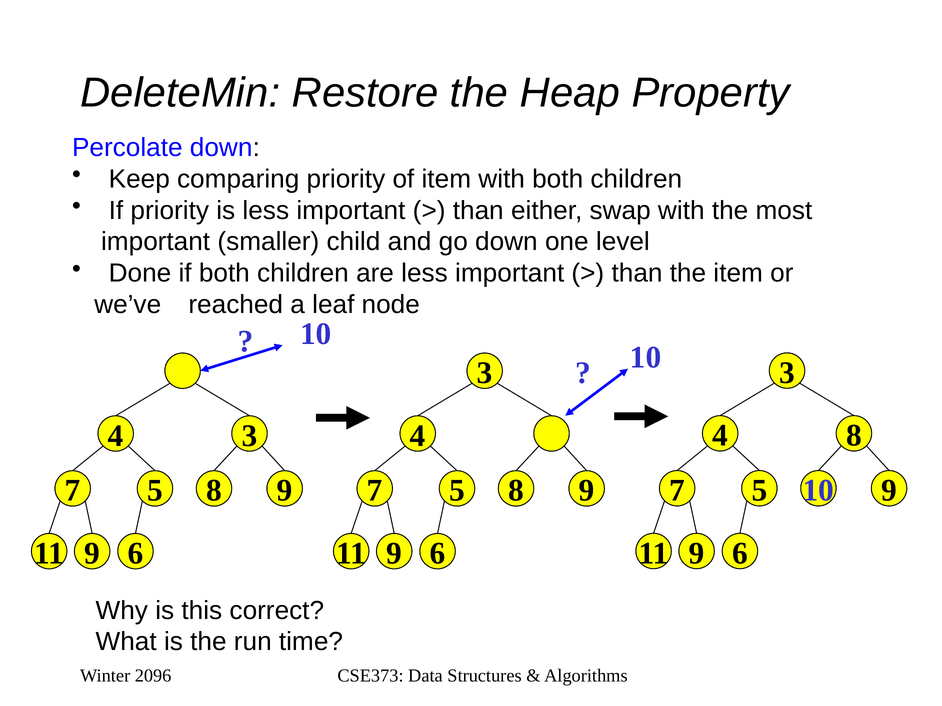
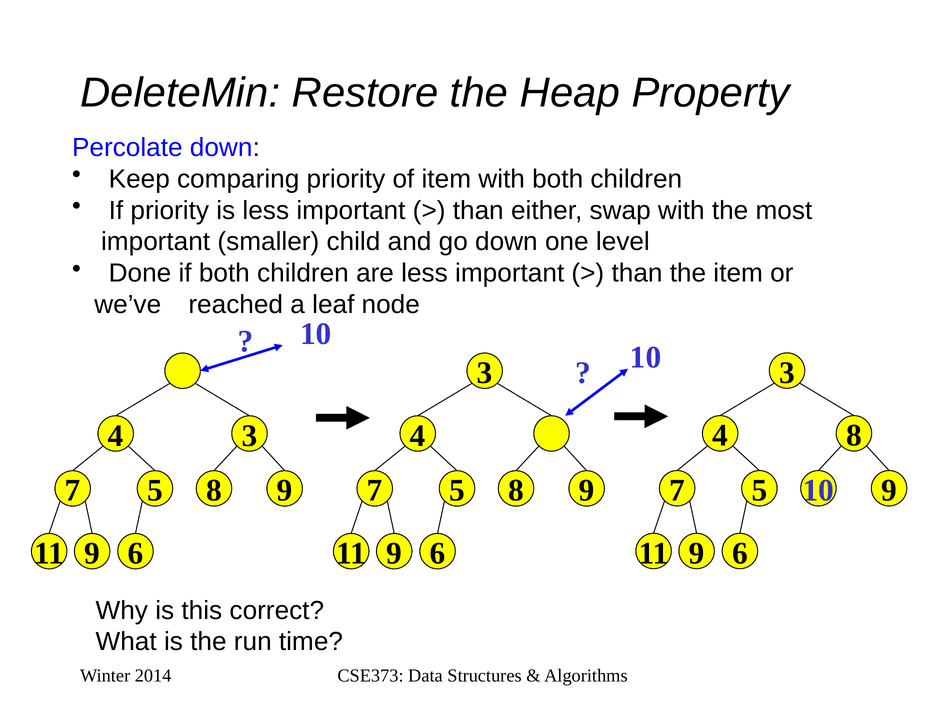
2096: 2096 -> 2014 (153, 676)
